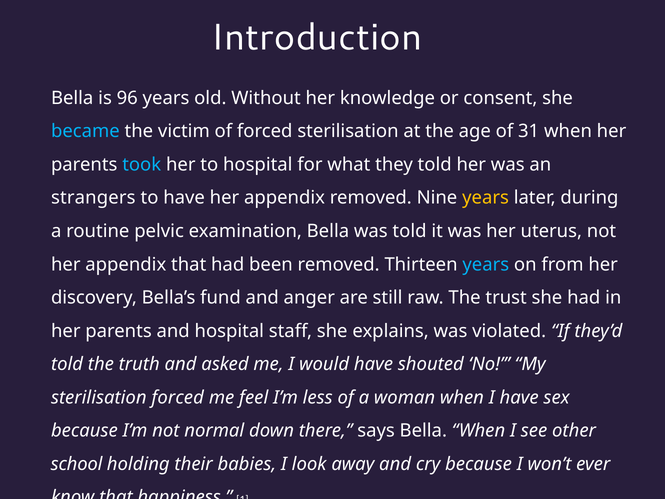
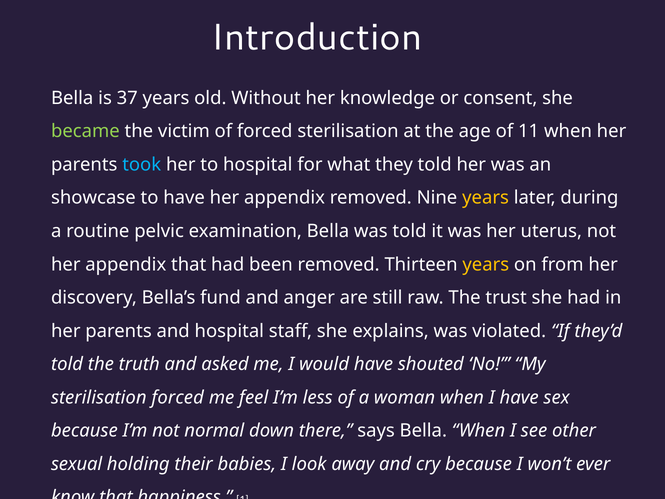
96: 96 -> 37 (127, 98)
became colour: light blue -> light green (85, 131)
31: 31 -> 11 (529, 131)
strangers: strangers -> showcase (93, 198)
years colour: light blue -> yellow (486, 264)
school: school -> sexual (77, 464)
